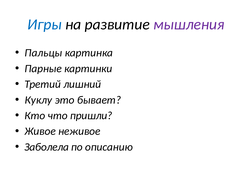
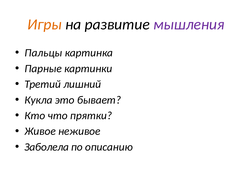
Игры colour: blue -> orange (45, 24)
Куклу: Куклу -> Кукла (38, 100)
пришли: пришли -> прятки (91, 116)
